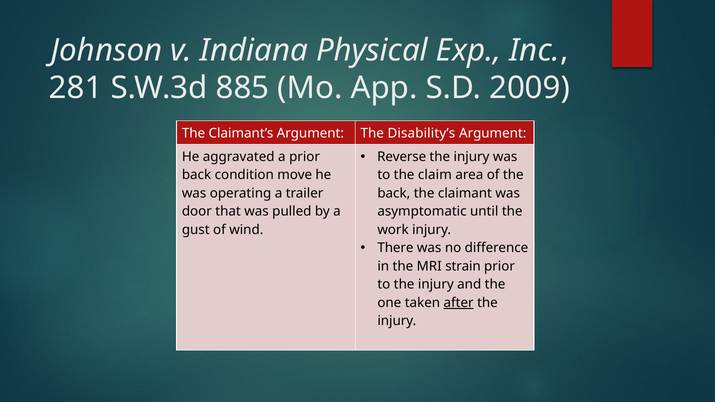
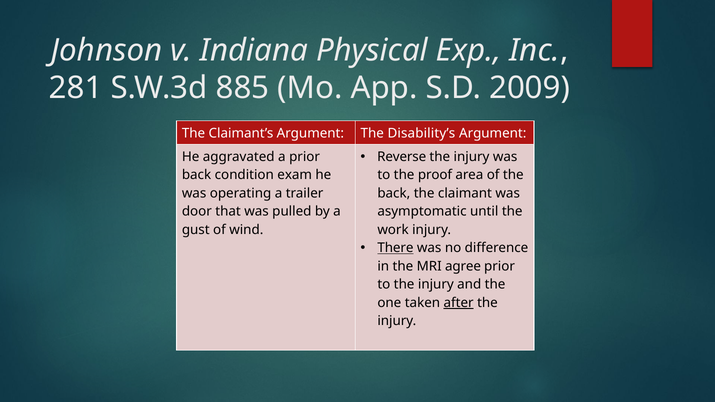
move: move -> exam (295, 175)
claim: claim -> proof (435, 175)
There underline: none -> present (395, 248)
strain: strain -> agree (463, 266)
